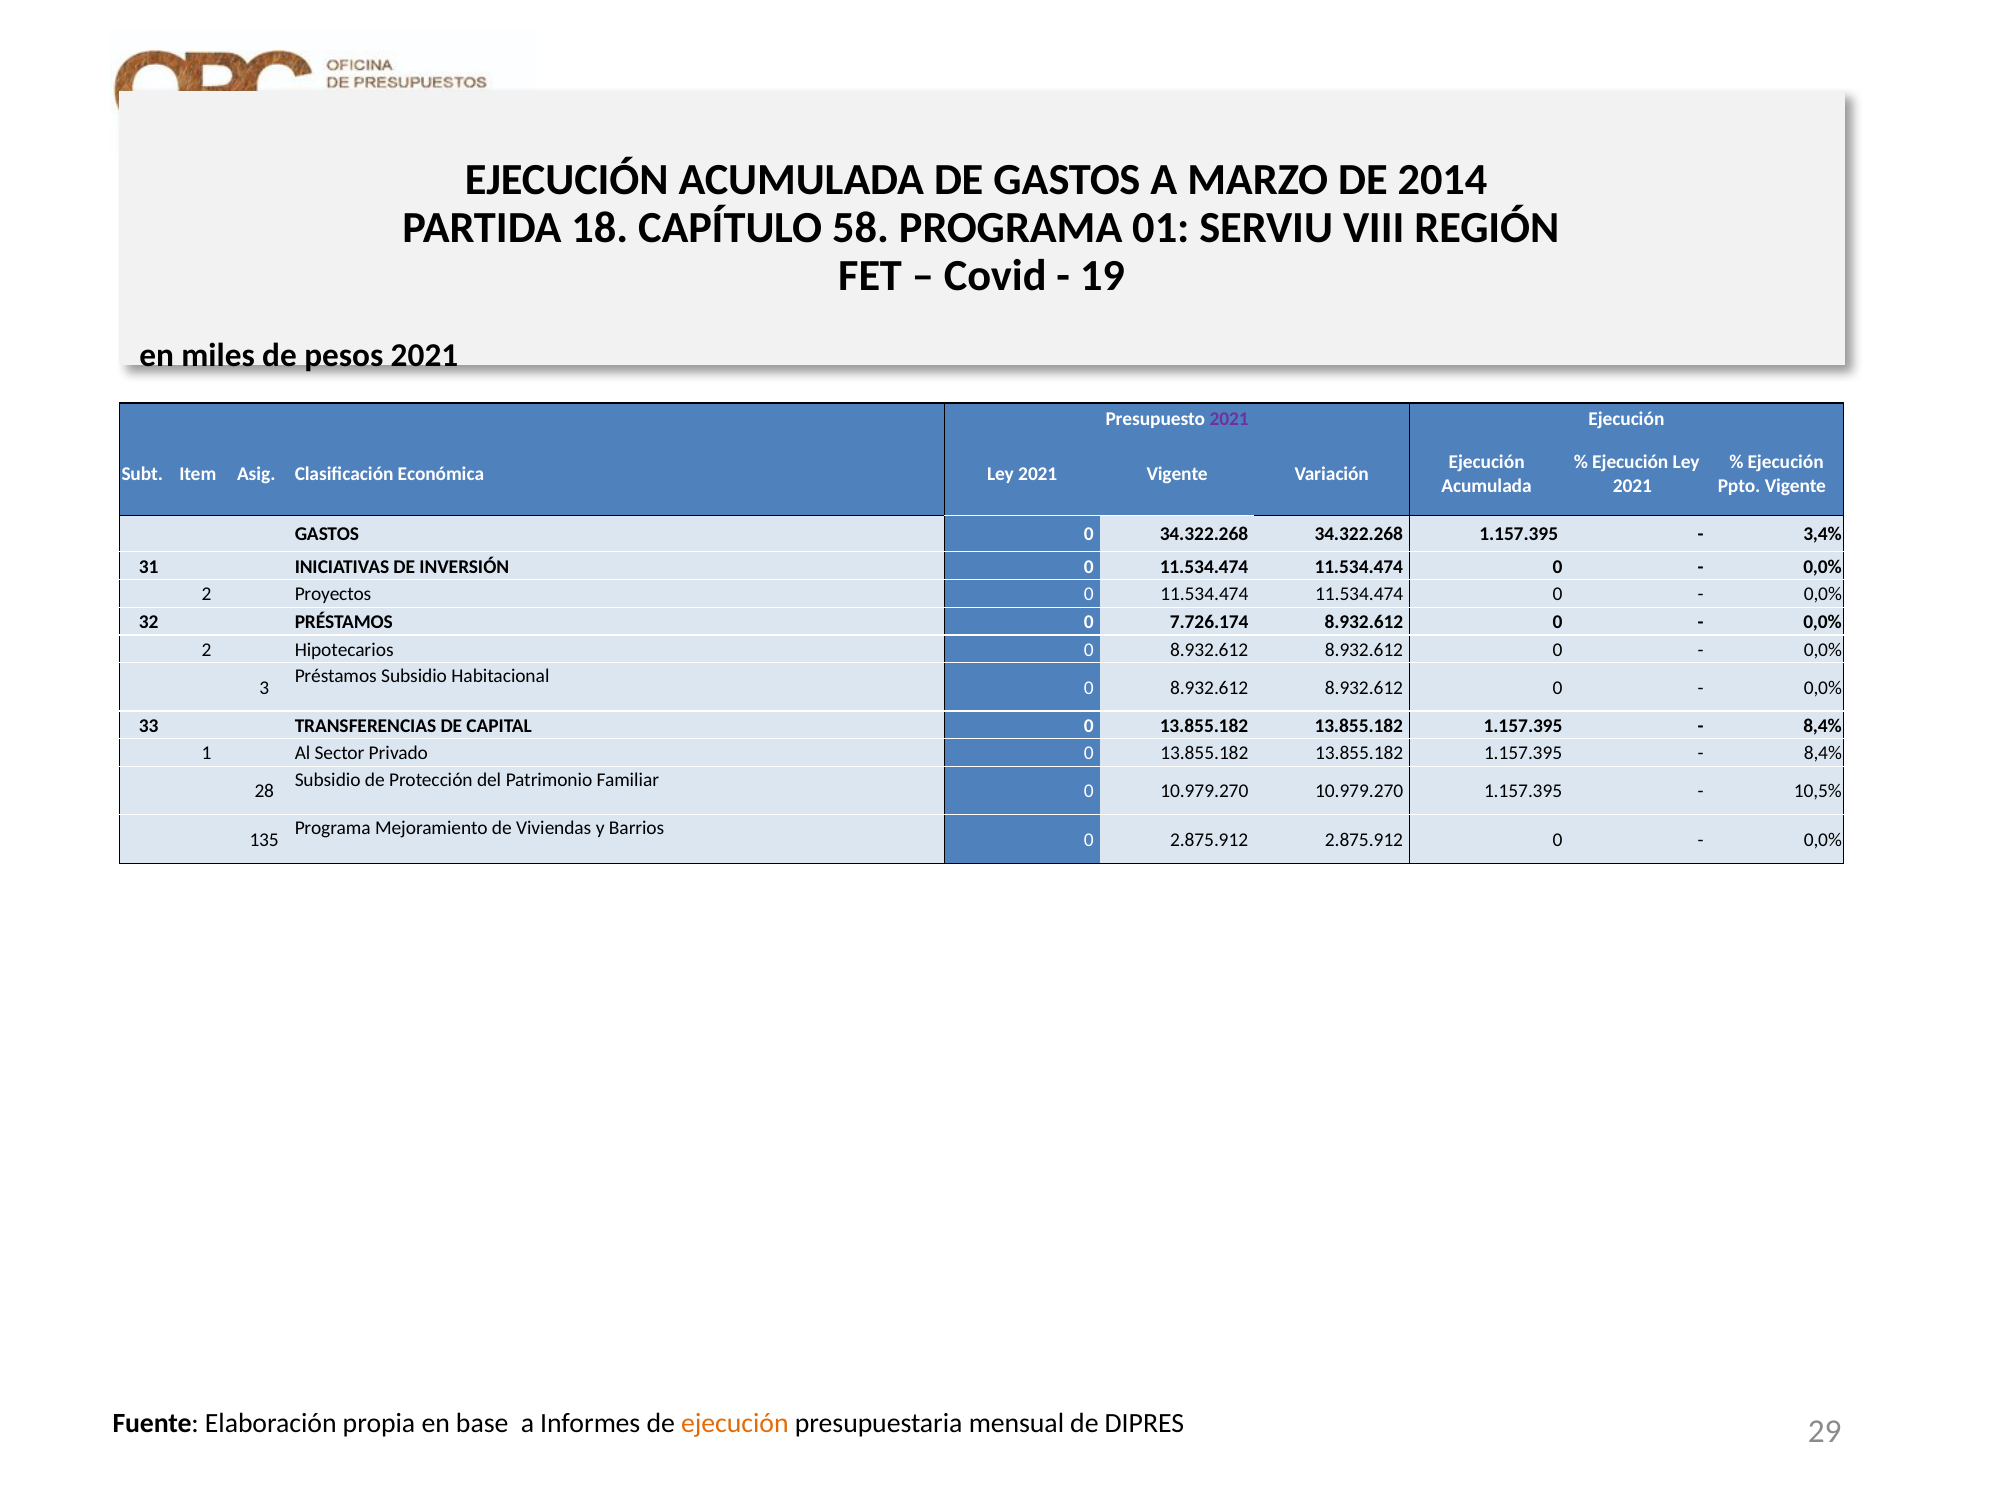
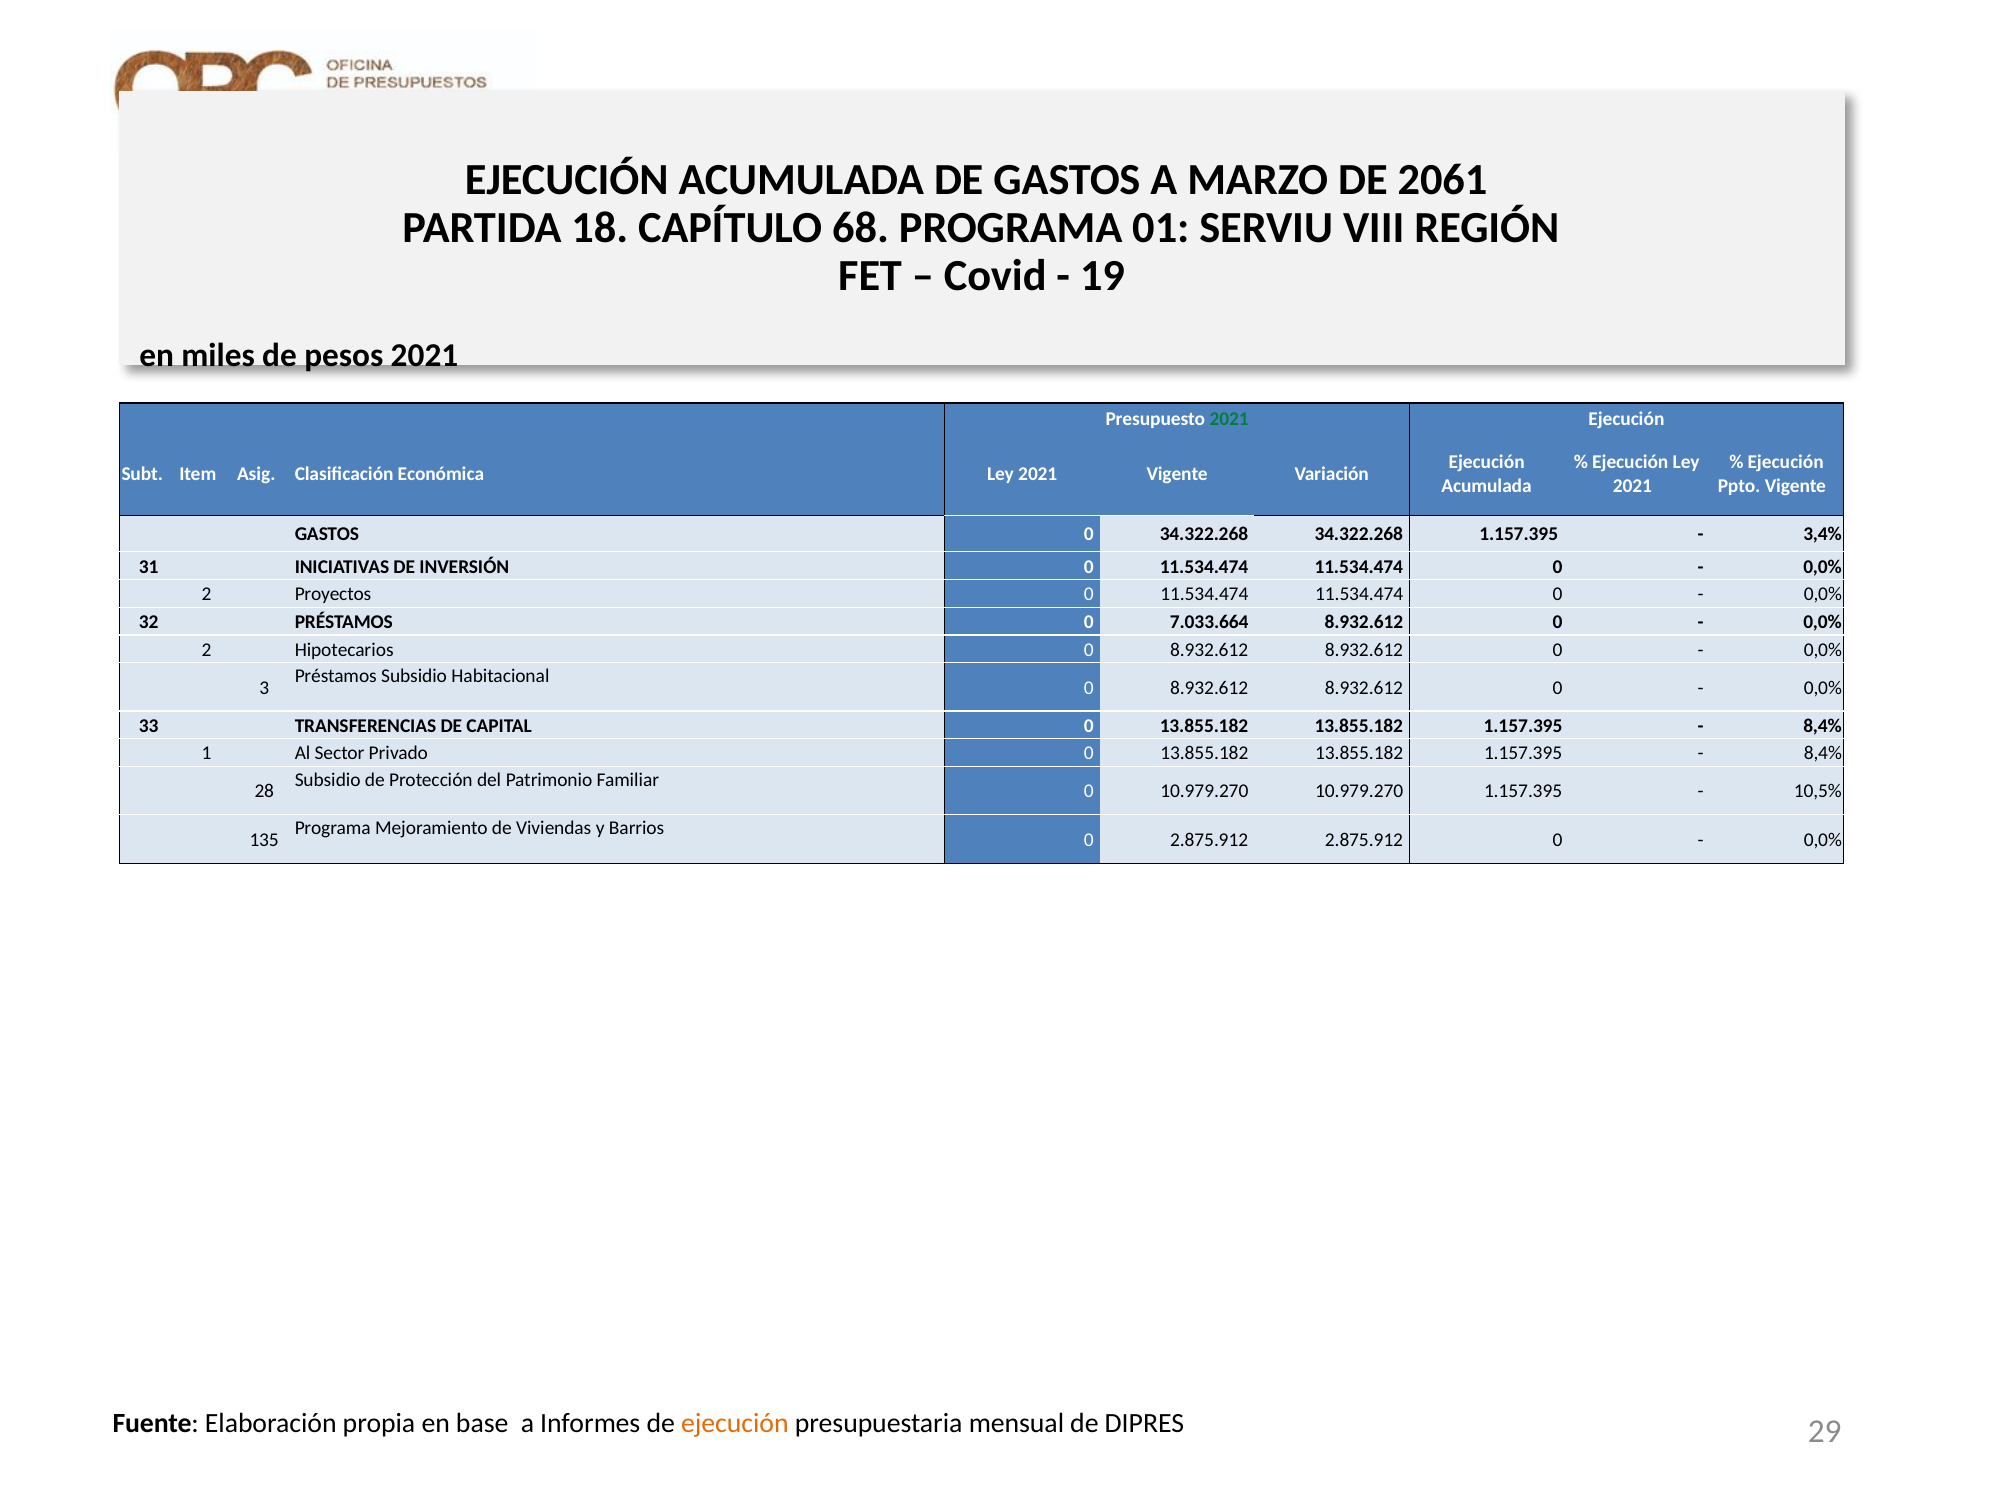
2014: 2014 -> 2061 (1442, 180)
58: 58 -> 68 (860, 228)
2021 colour: purple -> green (1229, 419)
7.726.174: 7.726.174 -> 7.033.664 (1209, 622)
